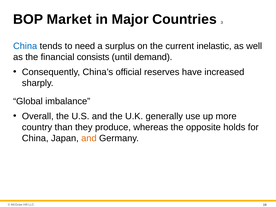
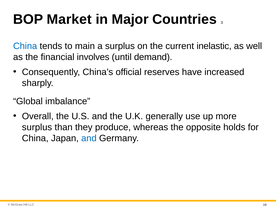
need: need -> main (85, 46)
consists: consists -> involves (93, 57)
country: country -> surplus (37, 127)
and colour: orange -> blue (89, 138)
